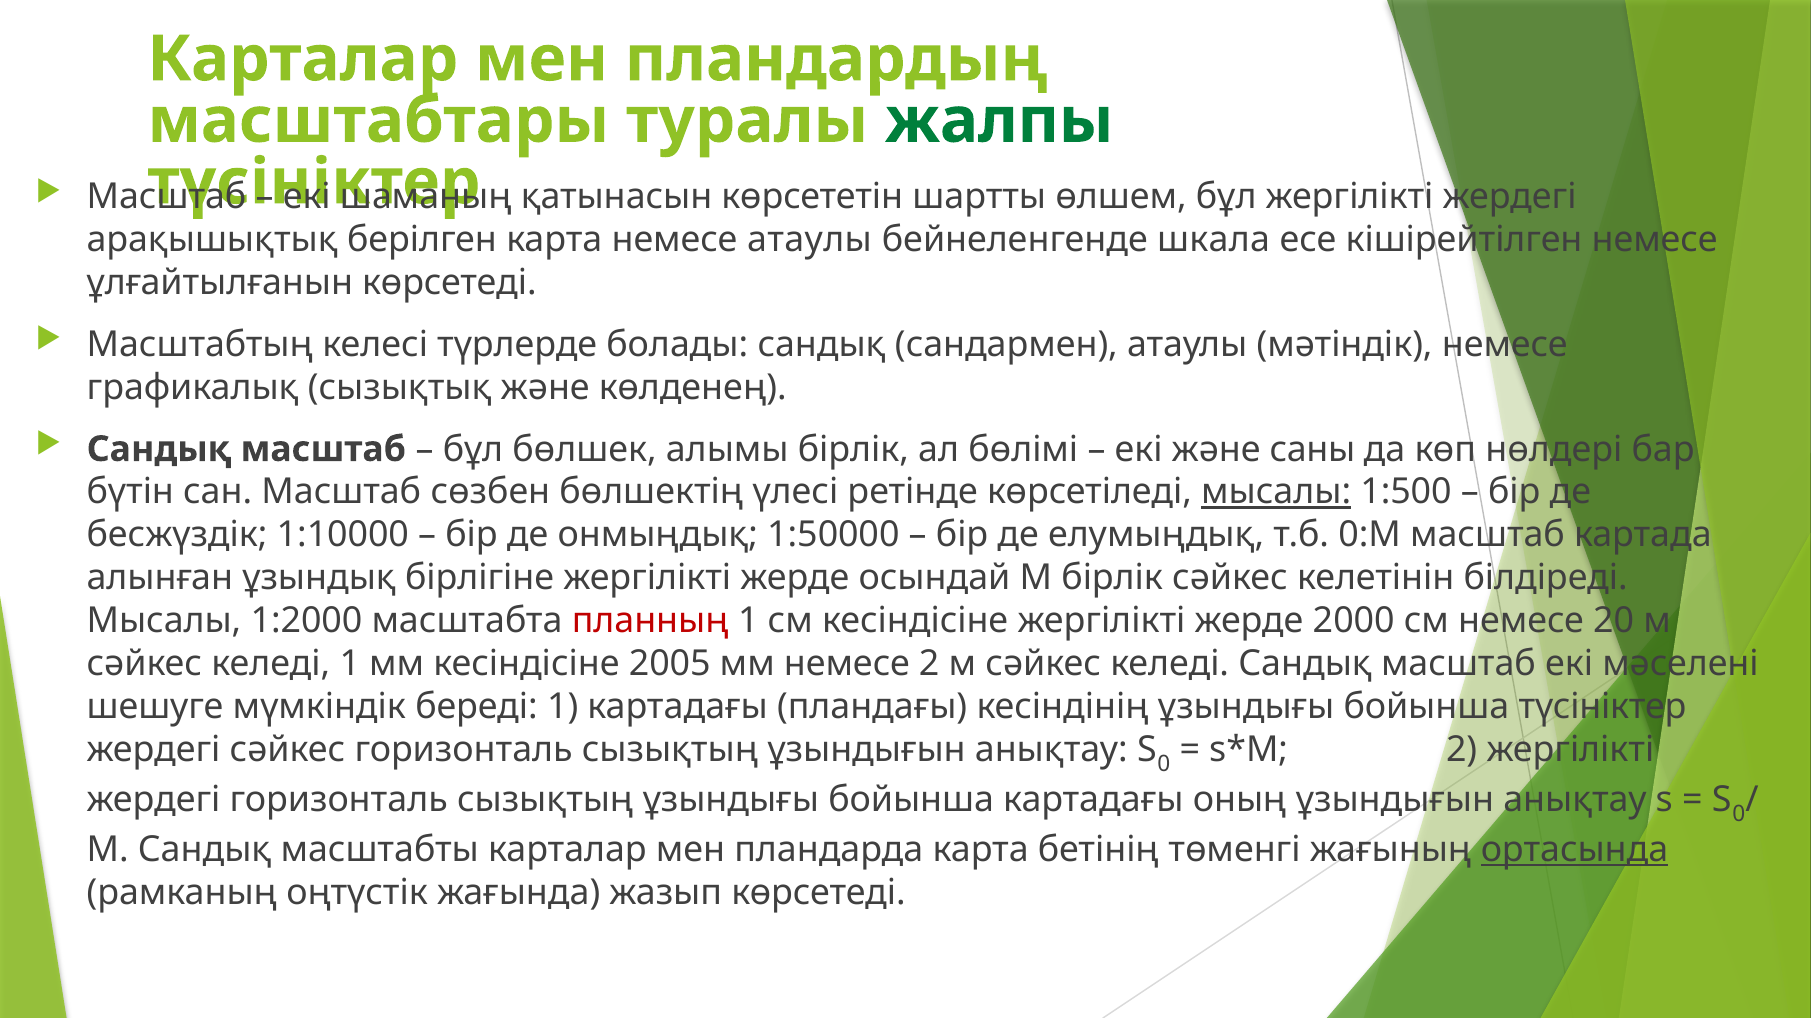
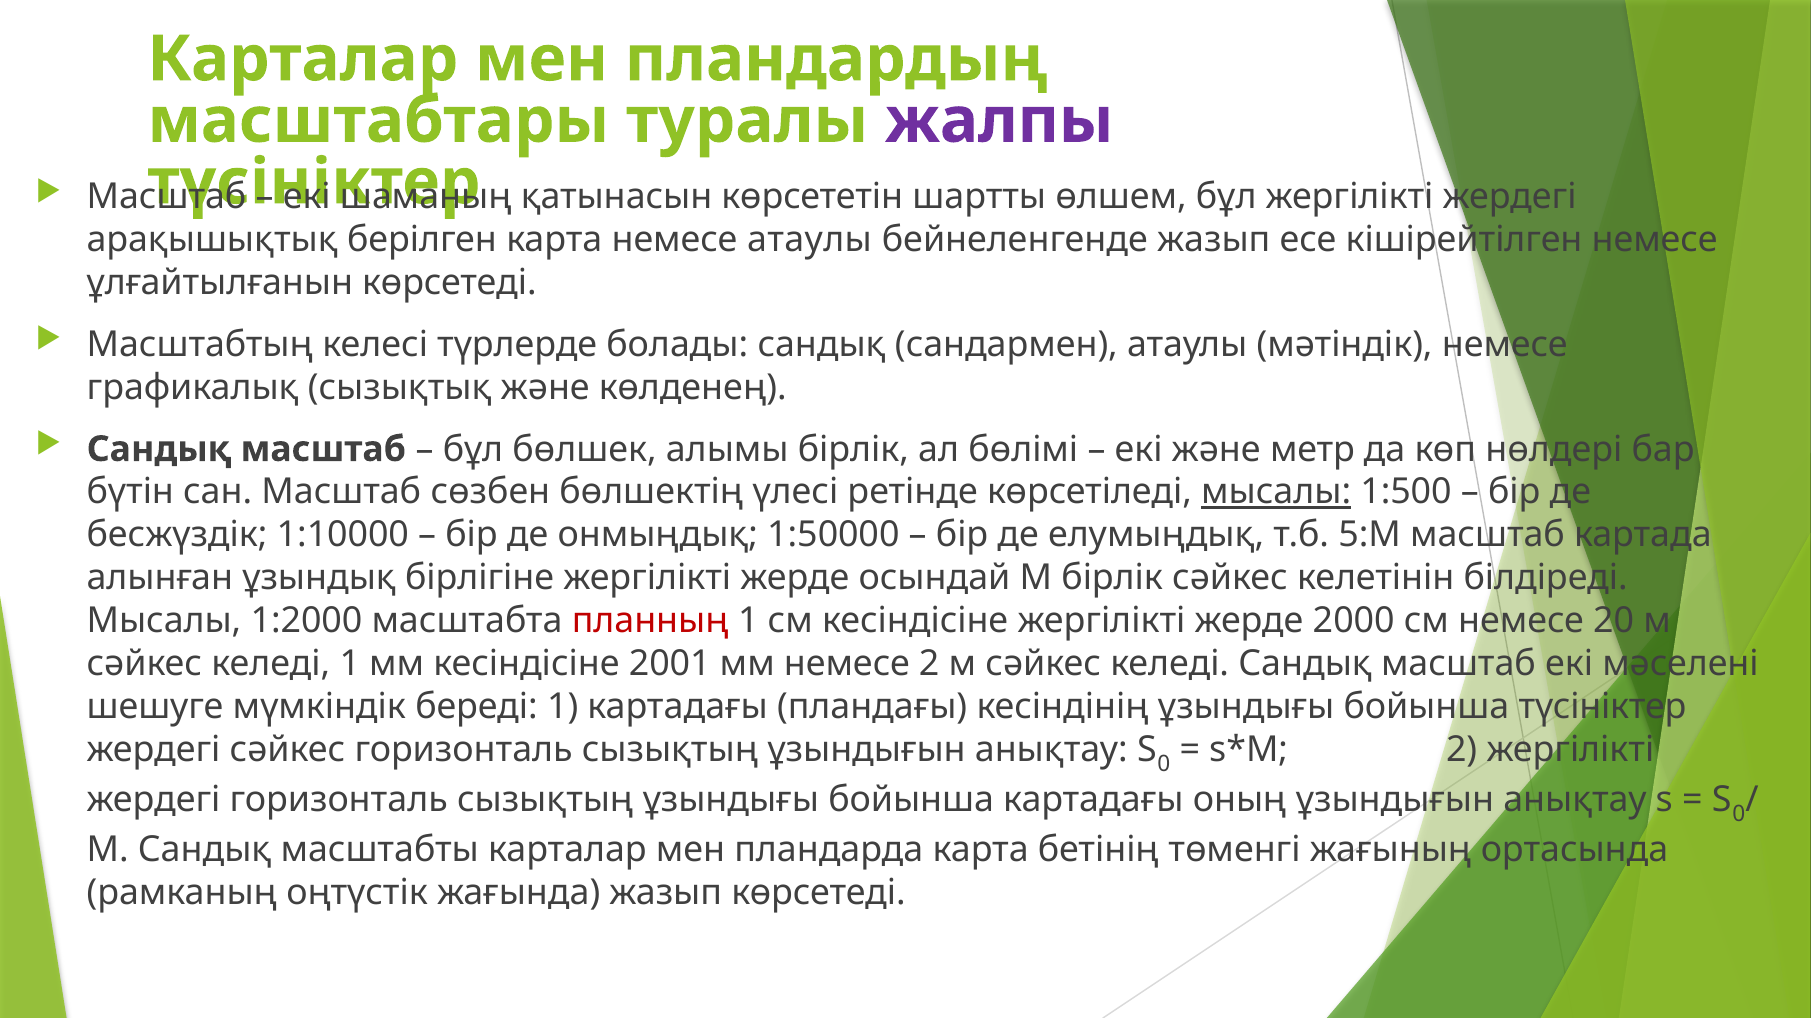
жалпы colour: green -> purple (999, 121)
бейнеленгенде шкала: шкала -> жазып (1214, 240)
саны: саны -> метр (1312, 449)
0:М: 0:М -> 5:М (1370, 535)
2005: 2005 -> 2001 (670, 664)
ортасында underline: present -> none (1574, 851)
